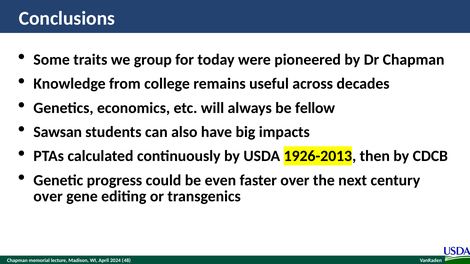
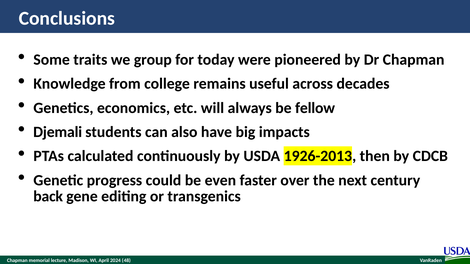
Sawsan: Sawsan -> Djemali (58, 132)
over: over -> back (48, 197)
